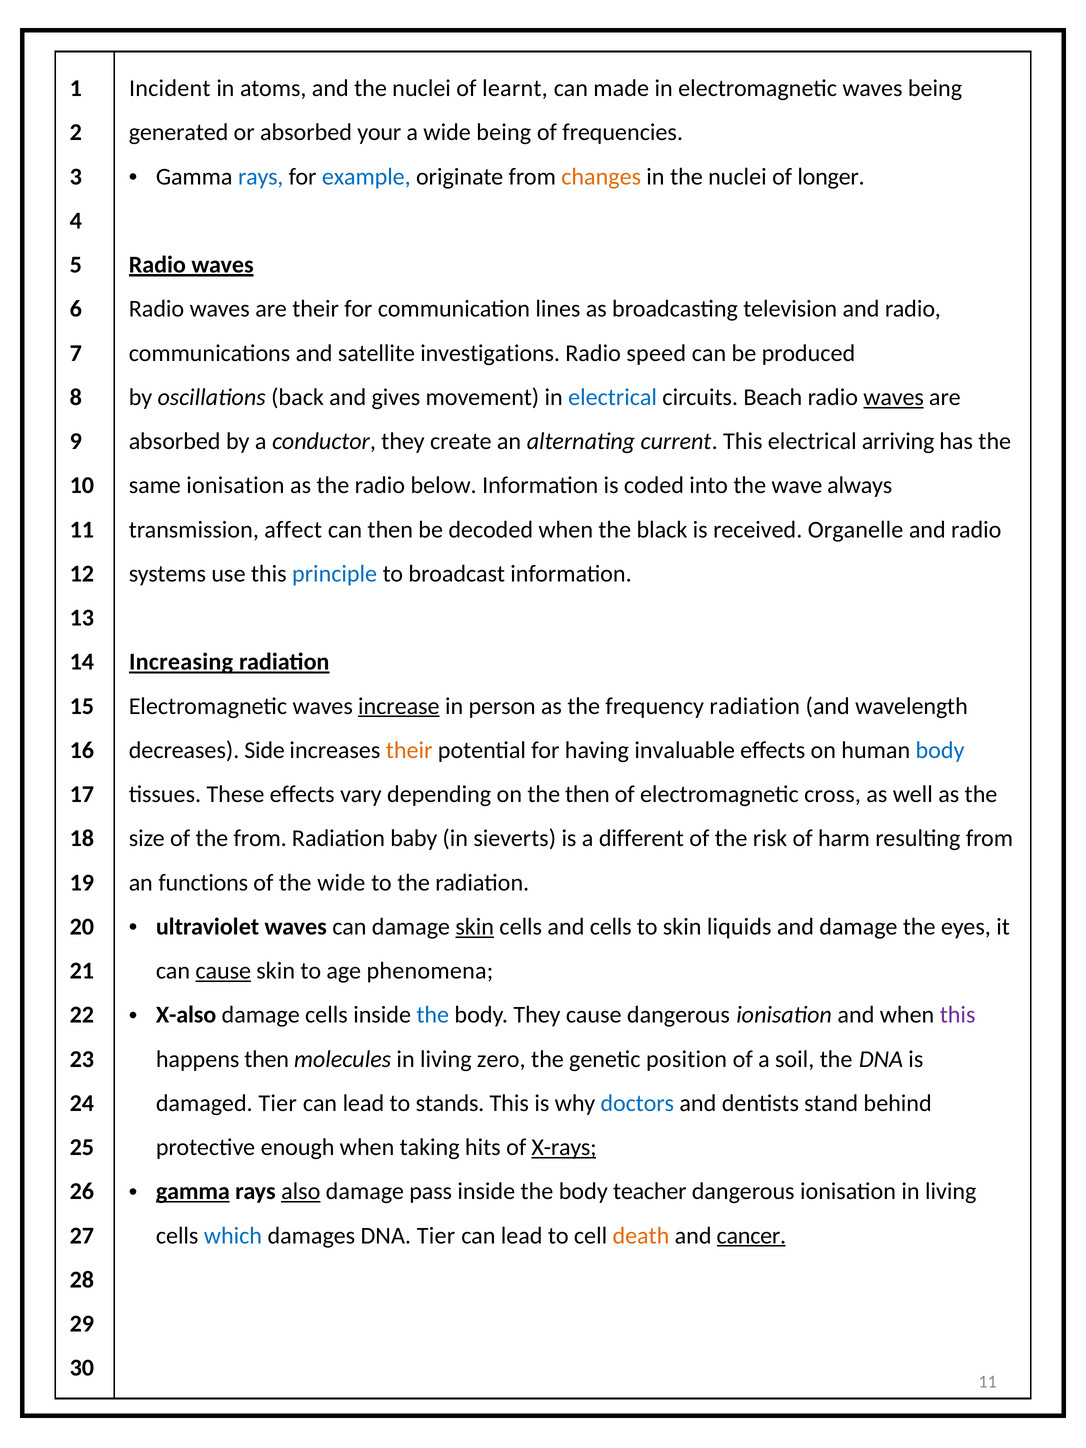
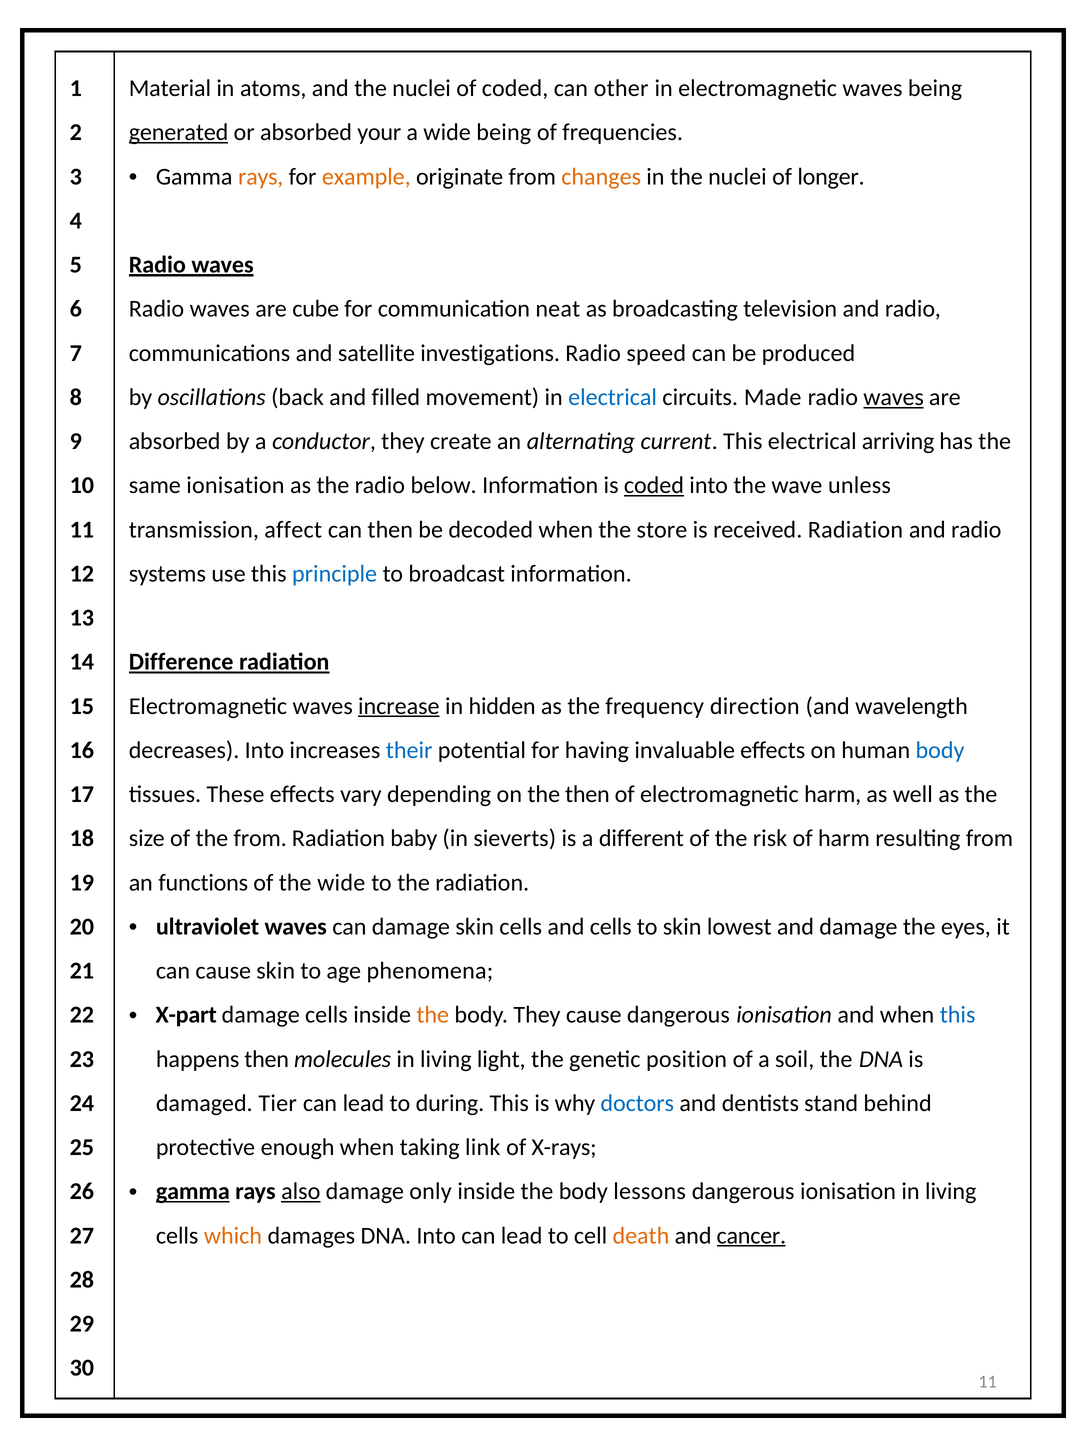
Incident: Incident -> Material (170, 88)
of learnt: learnt -> coded (515, 88)
made: made -> other (621, 88)
generated underline: none -> present (179, 132)
rays colour: blue -> orange (261, 177)
example colour: blue -> orange (366, 177)
are their: their -> cube (316, 309)
lines: lines -> neat (558, 309)
gives: gives -> filled (396, 397)
Beach: Beach -> Made (773, 397)
coded underline: none -> present (654, 485)
always: always -> unless (859, 485)
black: black -> store (662, 530)
received Organelle: Organelle -> Radiation (855, 530)
Increasing: Increasing -> Difference (181, 662)
person: person -> hidden (502, 706)
frequency radiation: radiation -> direction (755, 706)
decreases Side: Side -> Into (264, 750)
their colour: orange -> blue (409, 750)
electromagnetic cross: cross -> harm (833, 794)
skin underline: present -> none (475, 927)
liquids: liquids -> lowest (739, 927)
cause underline: present -> none (223, 971)
X-also: X-also -> X-part (186, 1015)
the colour: blue -> orange (433, 1015)
this colour: purple -> blue (958, 1015)
zero: zero -> light (501, 1059)
stands: stands -> during (450, 1103)
hits: hits -> link (483, 1147)
X-rays underline: present -> none (564, 1147)
pass: pass -> only (431, 1191)
teacher: teacher -> lessons (650, 1191)
which colour: blue -> orange (233, 1236)
DNA Tier: Tier -> Into (436, 1236)
